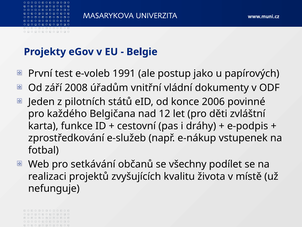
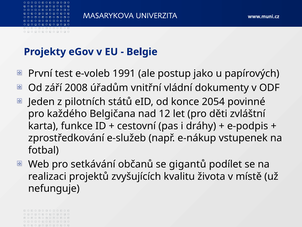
2006: 2006 -> 2054 (213, 102)
všechny: všechny -> gigantů (188, 164)
